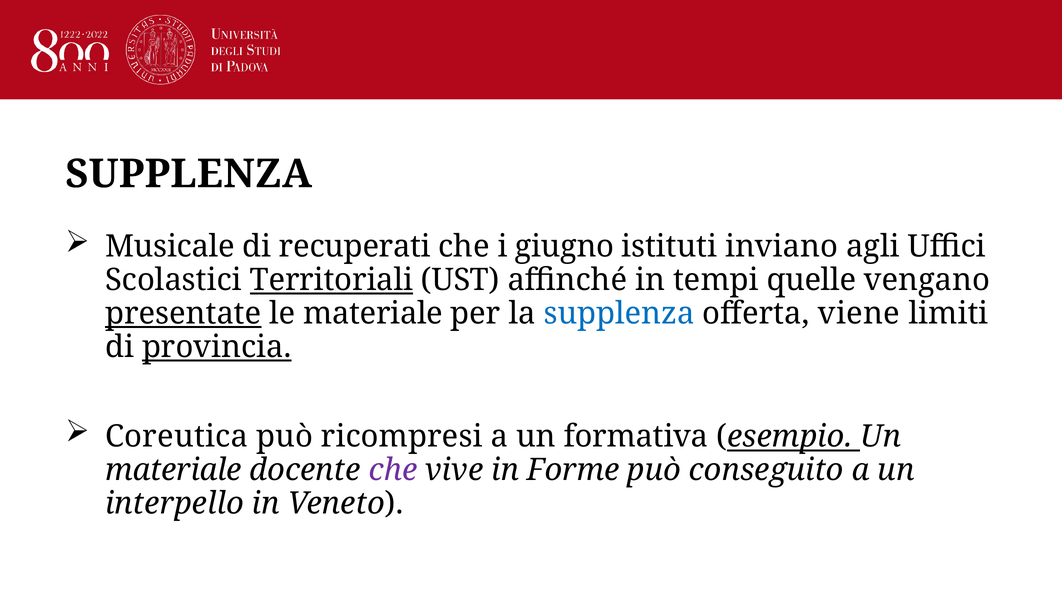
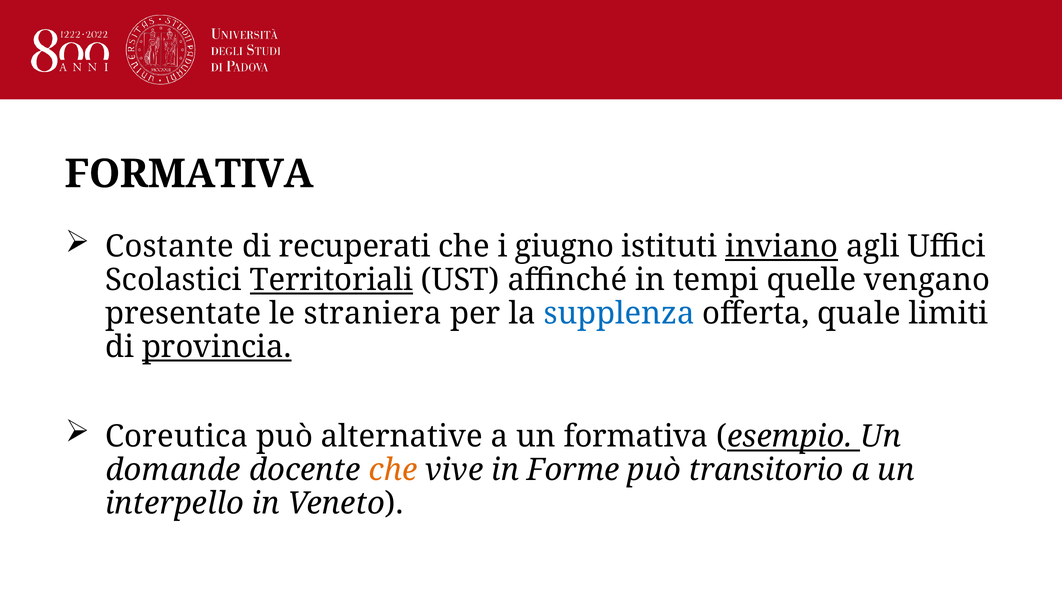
SUPPLENZA: SUPPLENZA -> FORMATIVA (189, 174)
Musicale: Musicale -> Costante (170, 246)
inviano underline: none -> present (782, 246)
presentate underline: present -> none (183, 313)
le materiale: materiale -> straniera (373, 313)
viene: viene -> quale (859, 313)
ricompresi: ricompresi -> alternative (402, 436)
materiale: materiale -> domande (173, 469)
che colour: purple -> orange (393, 469)
conseguito: conseguito -> transitorio (766, 469)
